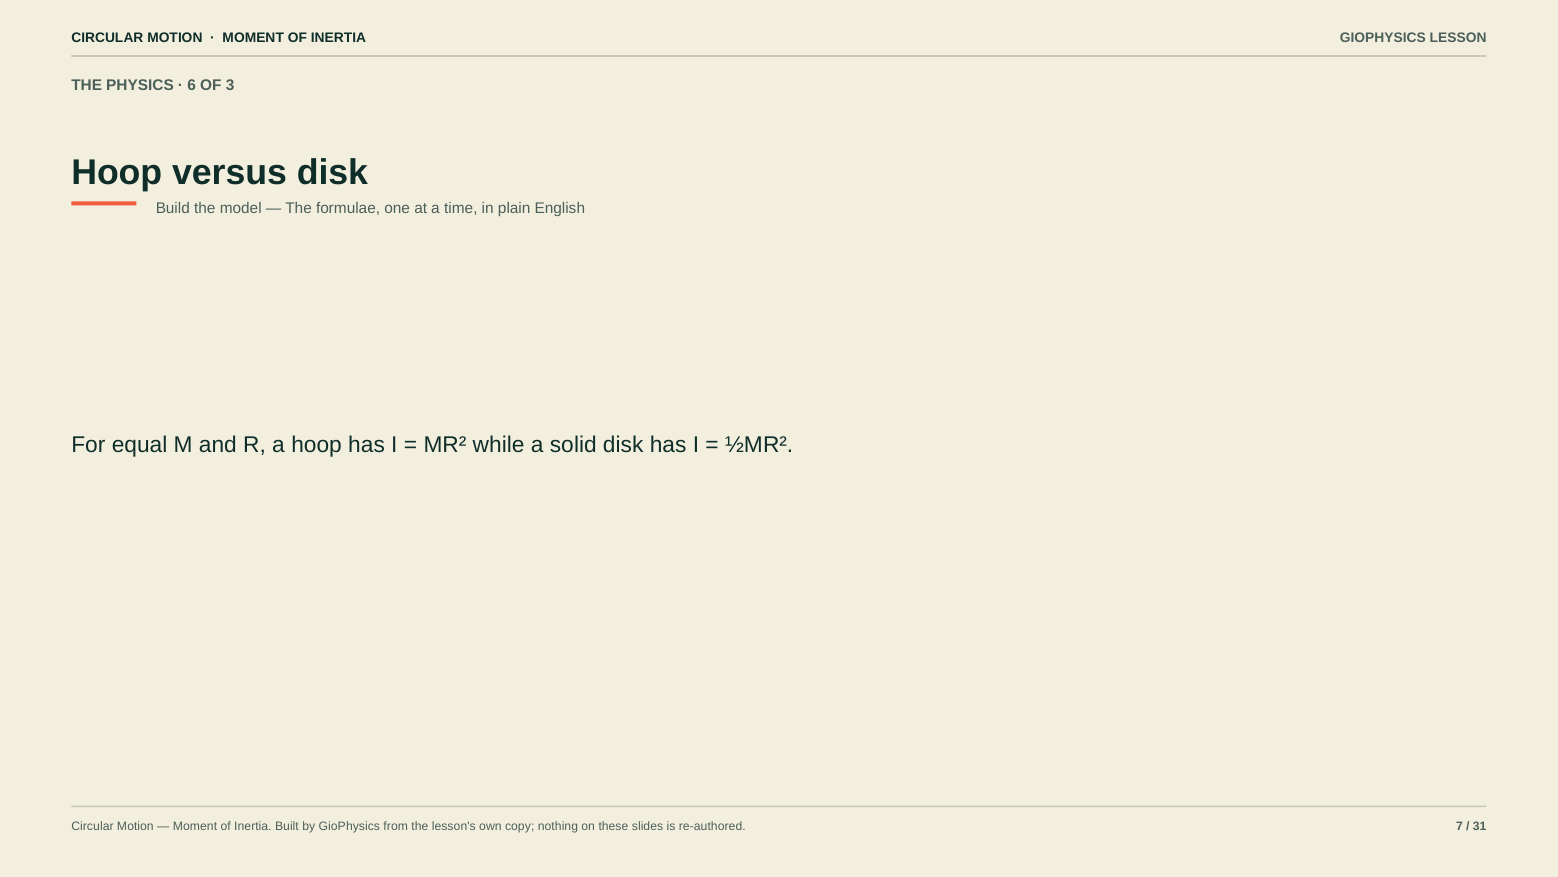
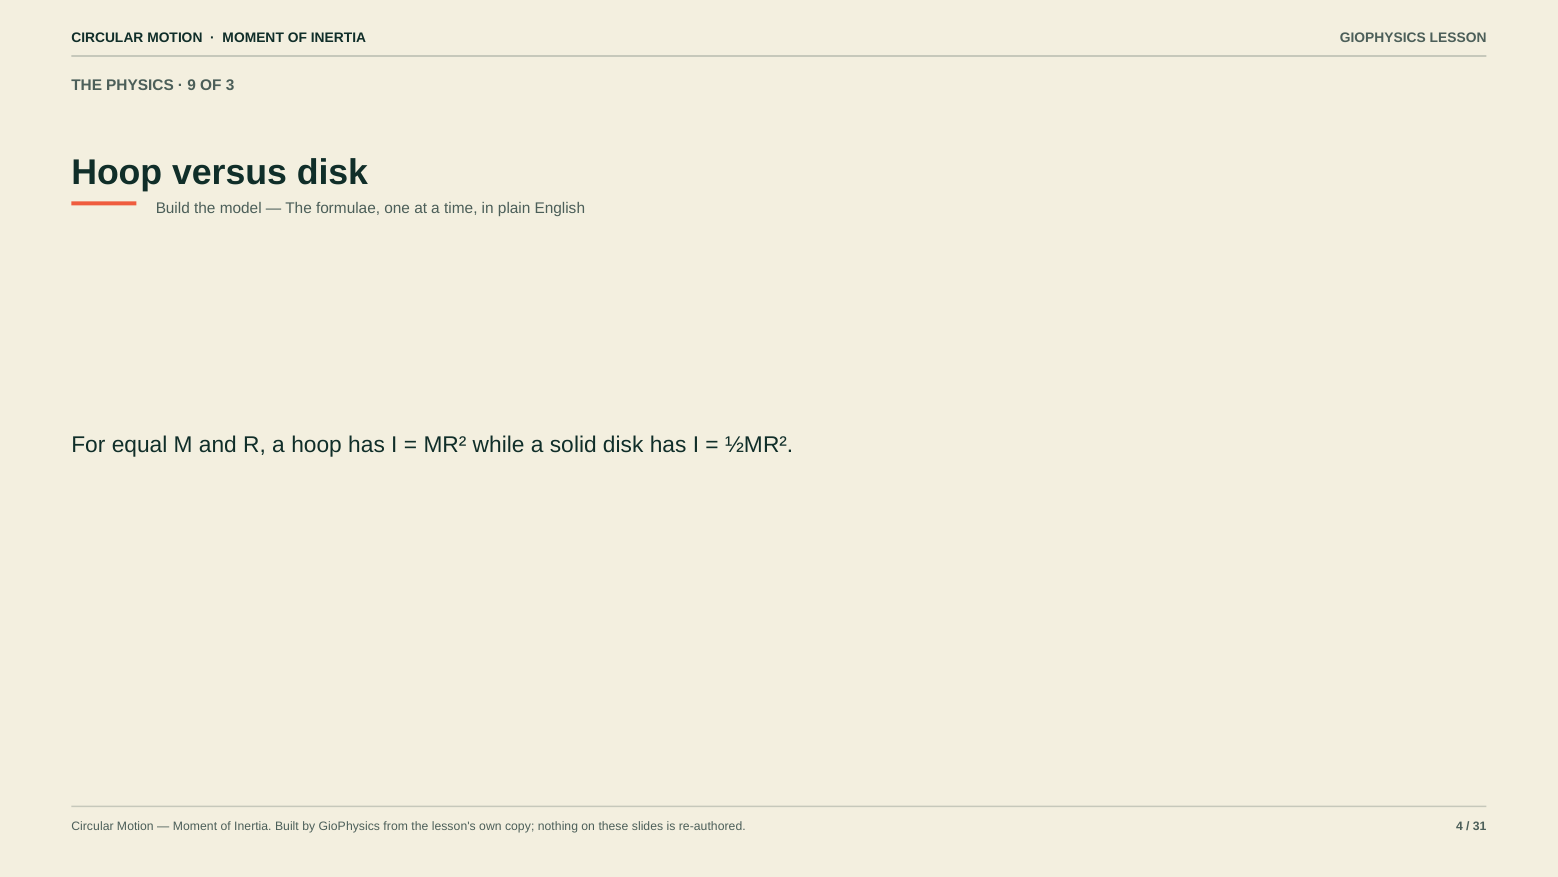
6: 6 -> 9 (192, 85)
7: 7 -> 4 (1459, 826)
